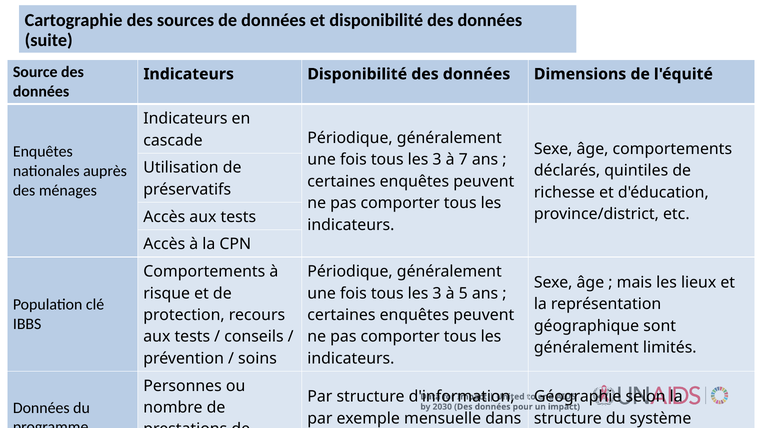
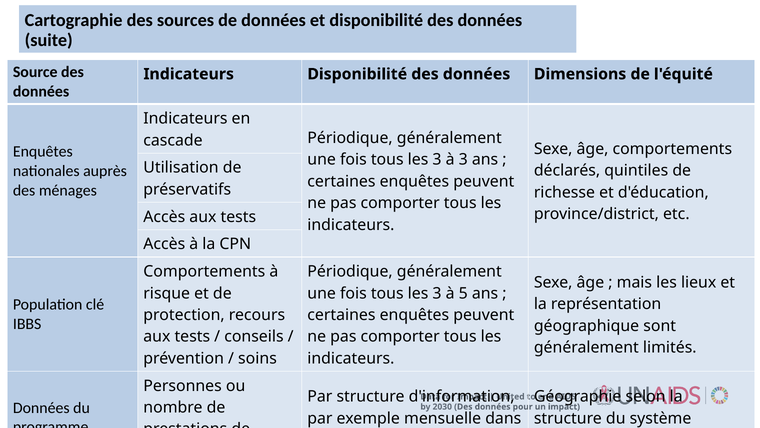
à 7: 7 -> 3 (463, 160)
